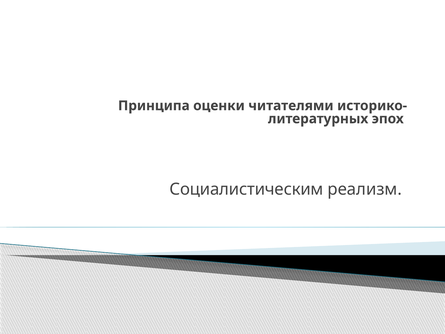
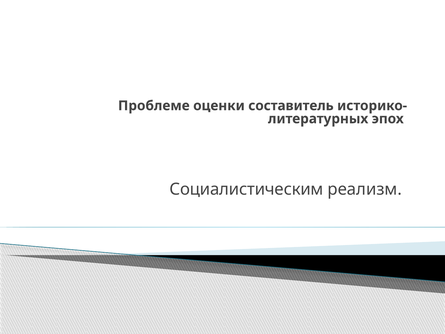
Принципа: Принципа -> Проблеме (154, 106)
читателями: читателями -> составитель (291, 106)
